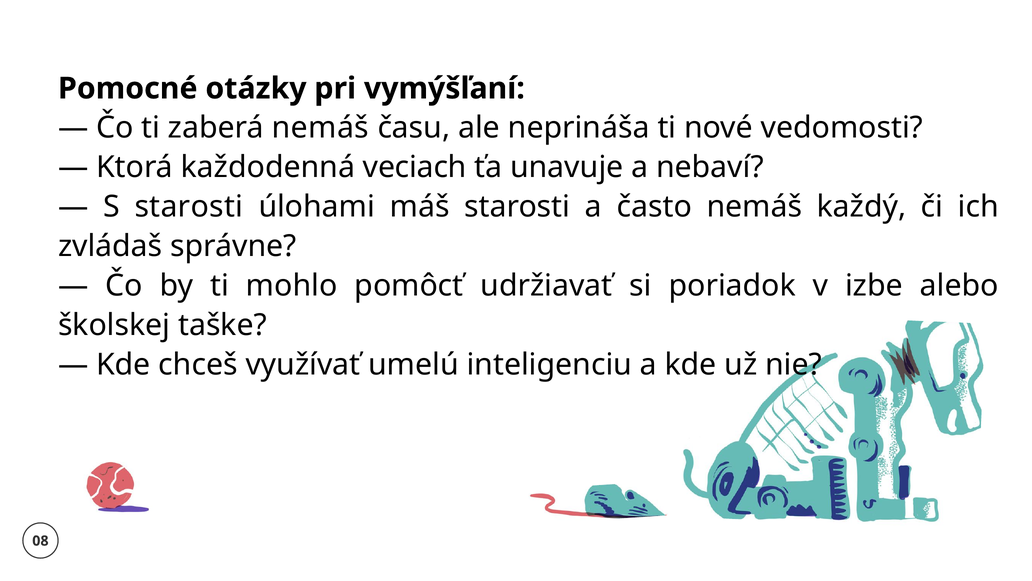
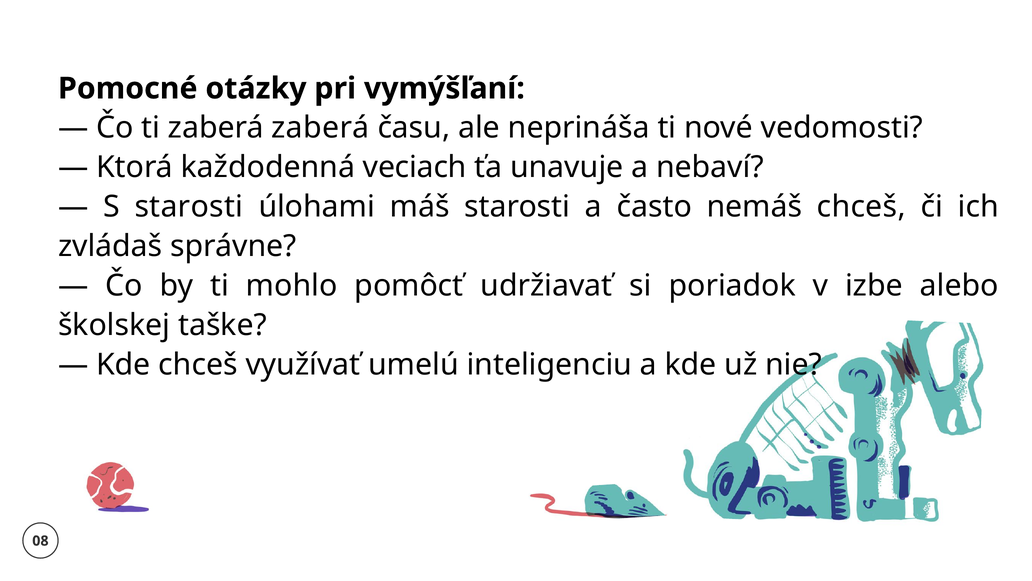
zaberá nemáš: nemáš -> zaberá (320, 128)
nemáš každý: každý -> chceš (861, 207)
